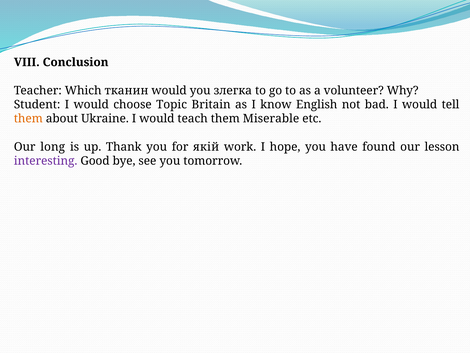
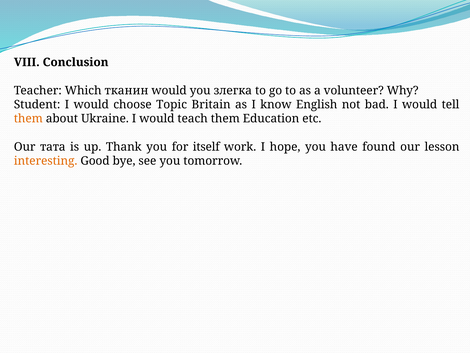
Miserable: Miserable -> Education (271, 119)
long: long -> тата (53, 147)
якій: якій -> itself (206, 147)
interesting colour: purple -> orange (46, 161)
